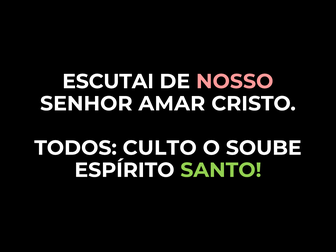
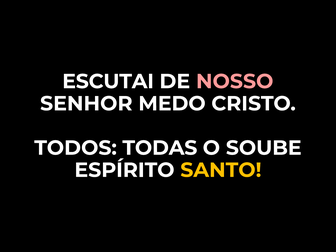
AMAR: AMAR -> MEDO (172, 104)
CULTO: CULTO -> TODAS (160, 148)
SANTO colour: light green -> yellow (221, 170)
